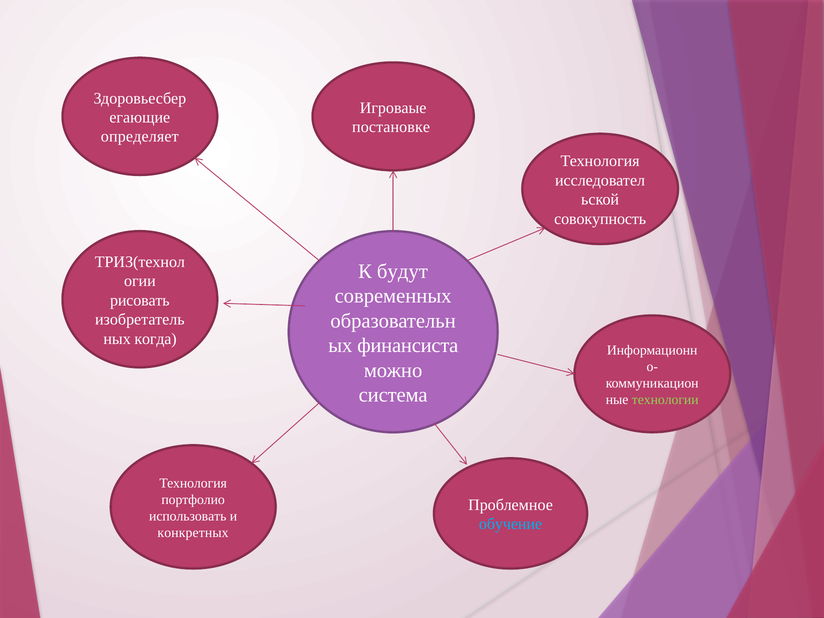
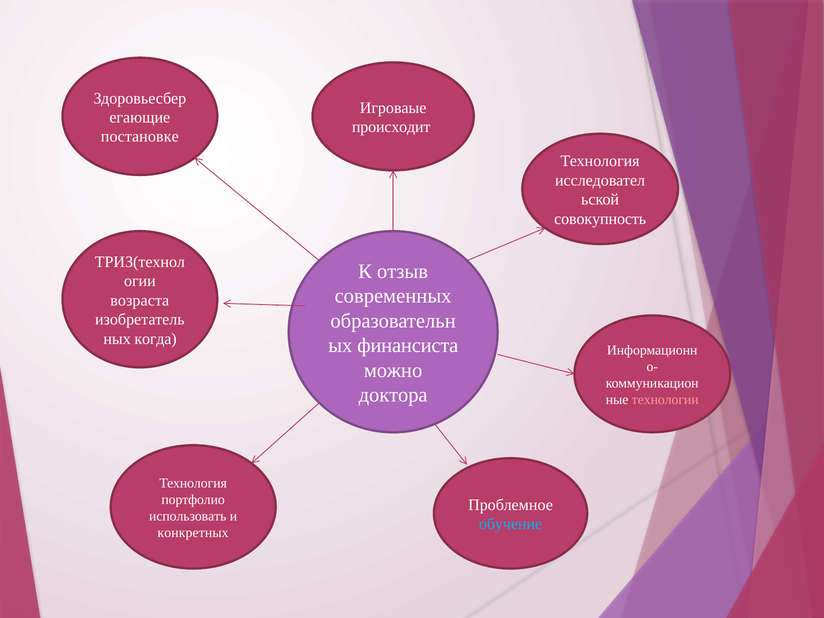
постановке: постановке -> происходит (391, 127)
определяет: определяет -> постановке (140, 137)
будут: будут -> отзыв (403, 271)
рисовать: рисовать -> возраста (140, 300)
система: система -> доктора (393, 395)
технологии colour: light green -> pink (665, 399)
